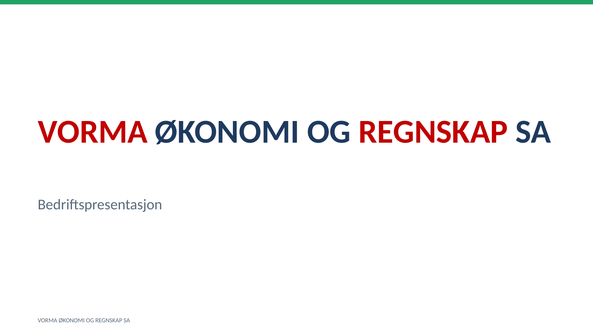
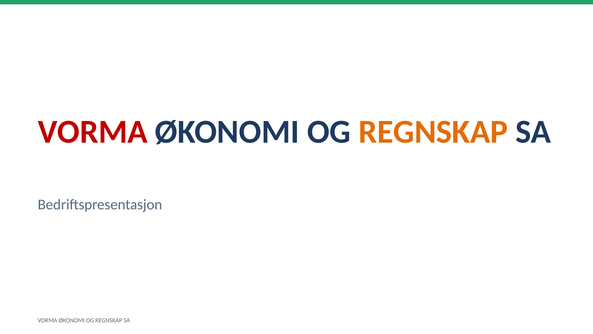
REGNSKAP colour: red -> orange (433, 132)
